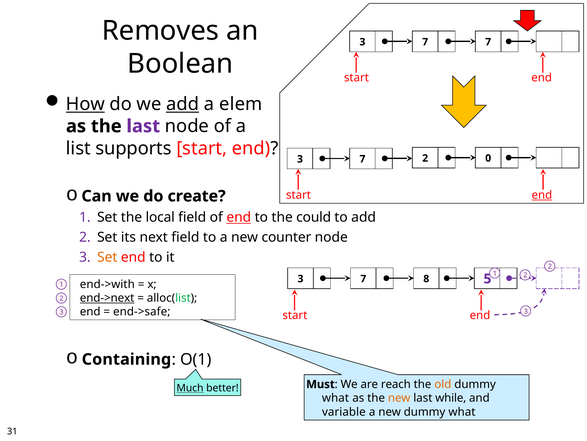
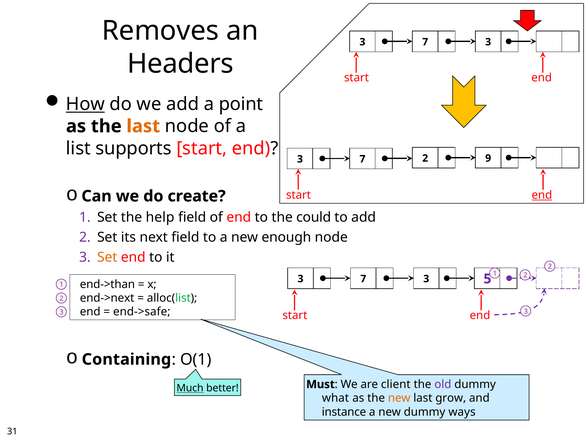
7: 7 -> 3 (488, 42)
Boolean: Boolean -> Headers (180, 64)
add underline: present -> none (183, 104)
elem: elem -> point (241, 104)
last colour: purple -> orange (143, 126)
0: 0 -> 9 (488, 158)
local: local -> help (160, 217)
end underline: present -> none (239, 217)
counter: counter -> enough (286, 237)
8: 8 -> 3 (426, 278)
end->with: end->with -> end->than (107, 284)
end->next underline: present -> none (107, 298)
reach: reach -> client (396, 384)
old colour: orange -> purple (443, 384)
while: while -> grow (451, 397)
variable: variable -> instance (344, 411)
new dummy what: what -> ways (462, 411)
